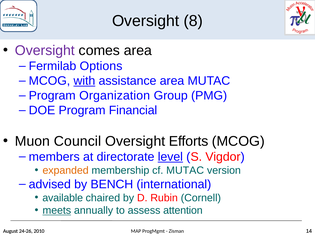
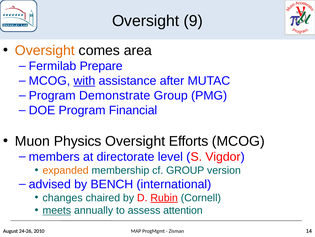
8: 8 -> 9 (193, 21)
Oversight colour: purple -> orange (45, 50)
Options: Options -> Prepare (101, 66)
assistance area: area -> after (172, 81)
Organization: Organization -> Demonstrate (115, 95)
Council: Council -> Physics (78, 141)
level underline: present -> none (170, 156)
cf MUTAC: MUTAC -> GROUP (185, 170)
available: available -> changes (63, 197)
Rubin underline: none -> present (164, 197)
